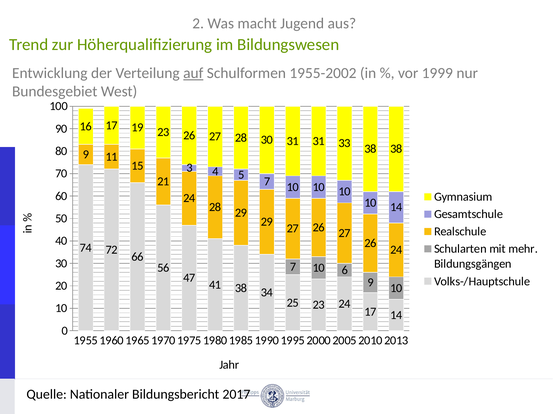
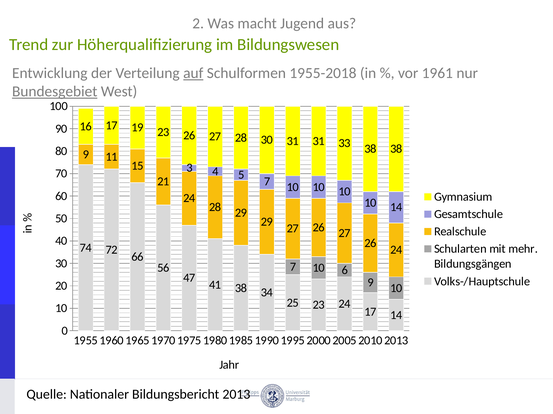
1955-2002: 1955-2002 -> 1955-2018 (323, 73)
1999: 1999 -> 1961 (437, 73)
Bundesgebiet underline: none -> present (55, 92)
2017: 2017 -> 2013 (236, 395)
